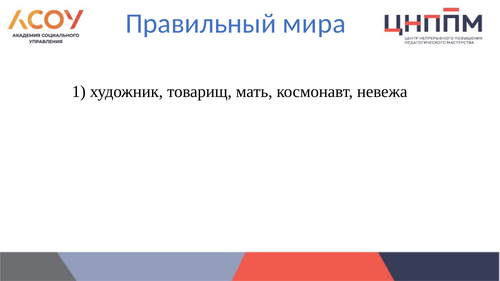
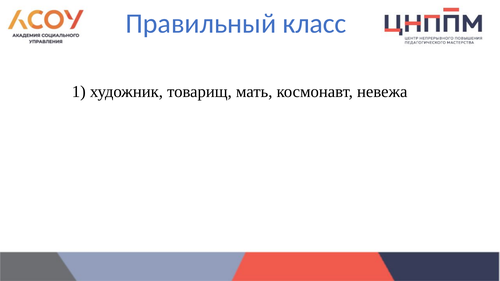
мира: мира -> класс (314, 23)
